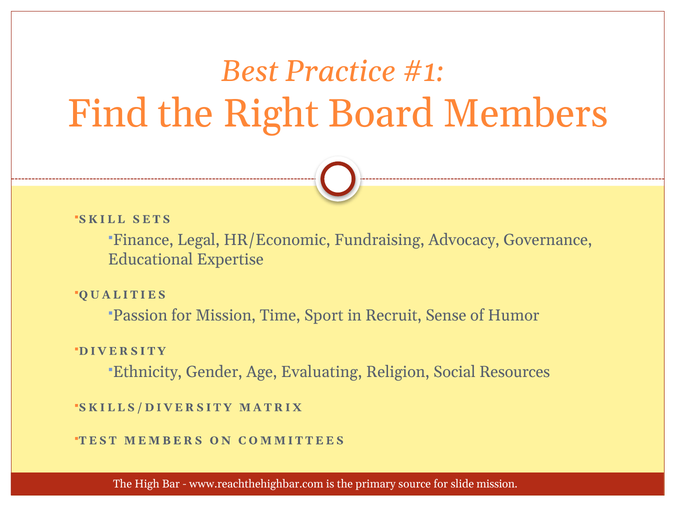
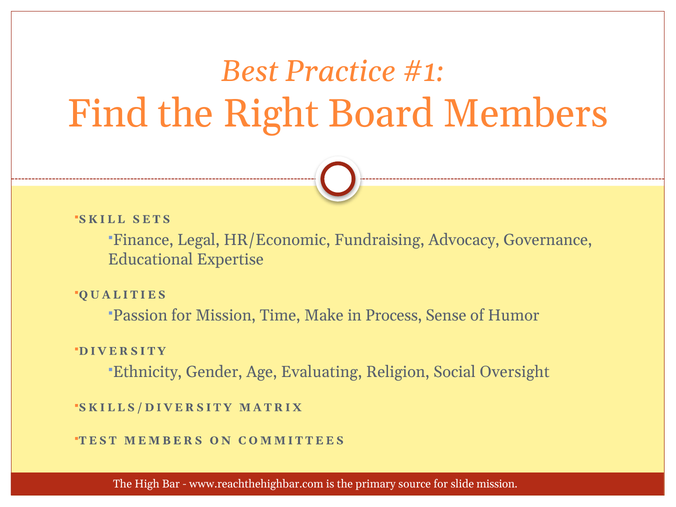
Sport: Sport -> Make (324, 316)
Recruit: Recruit -> Process (394, 316)
Resources: Resources -> Oversight (515, 372)
